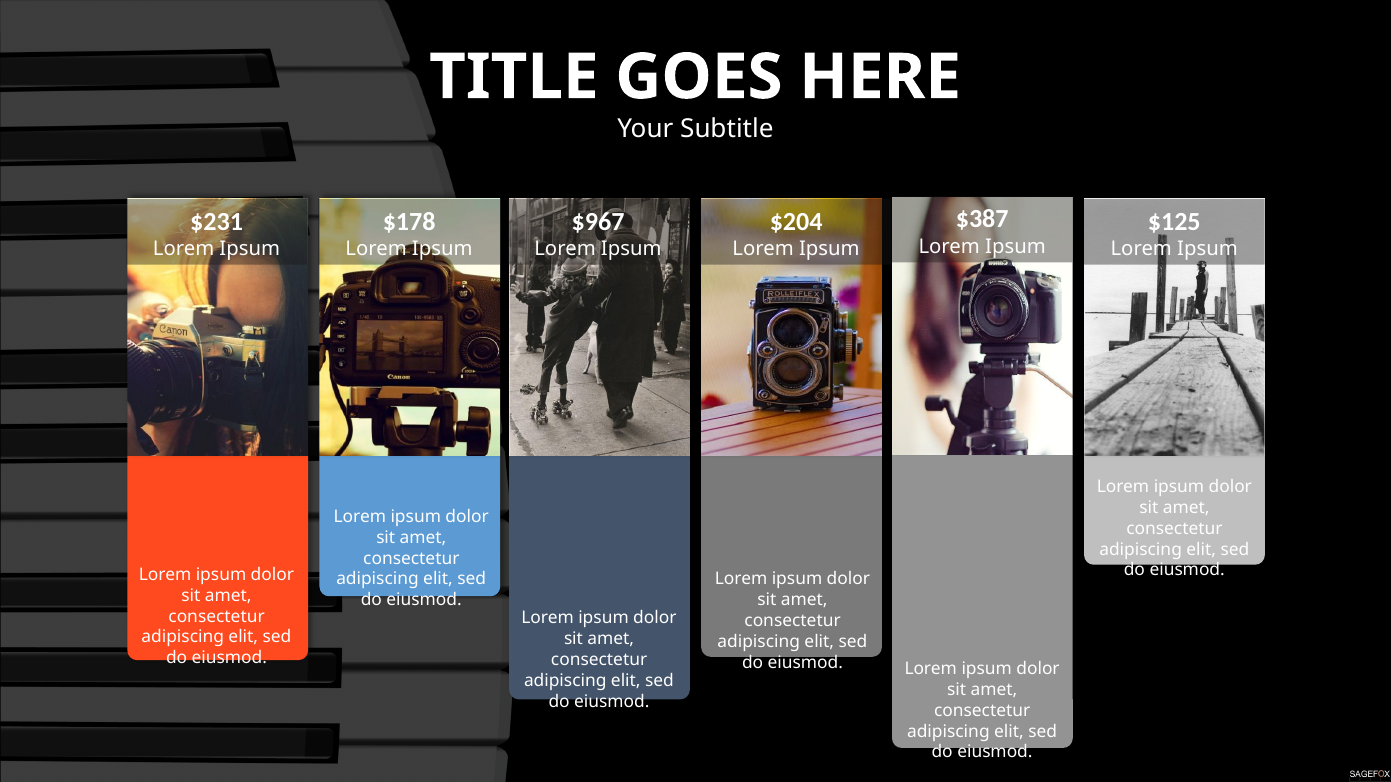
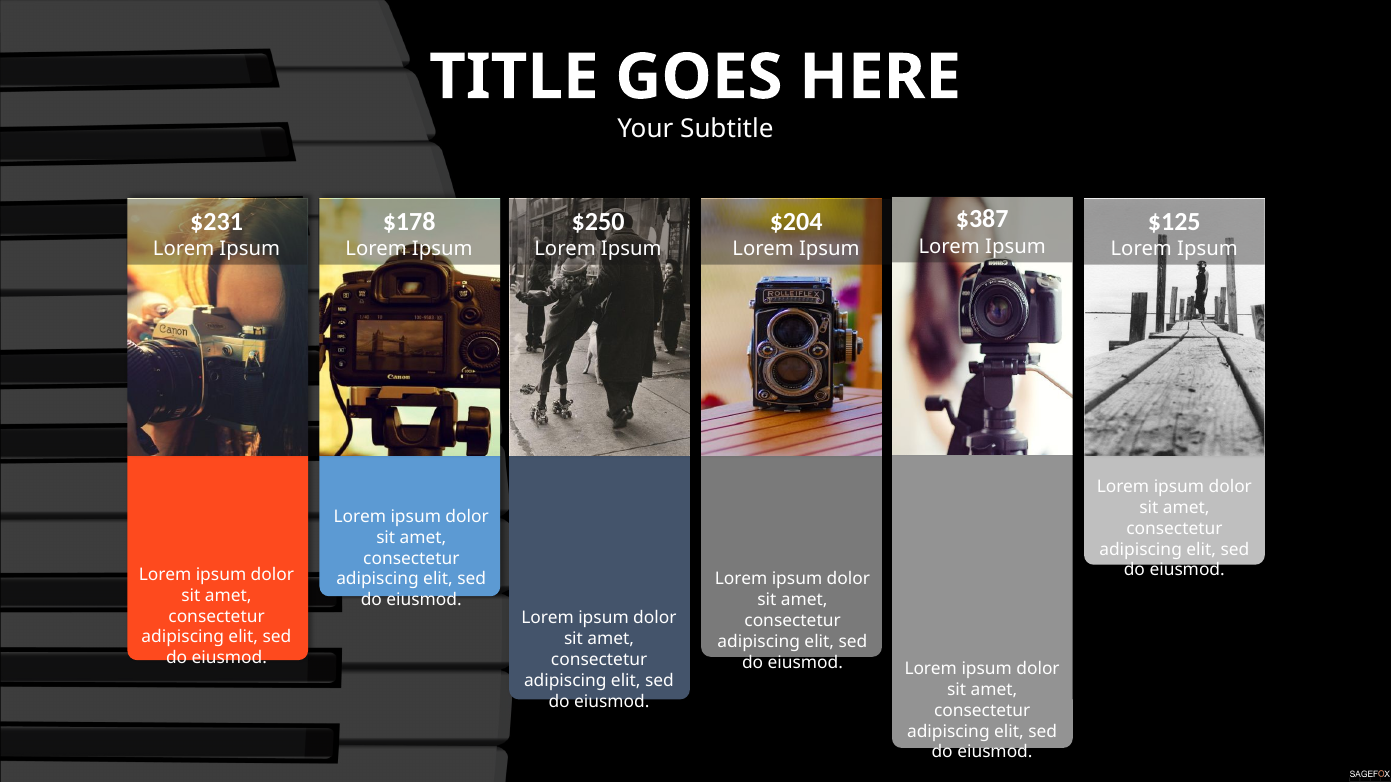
$967: $967 -> $250 (598, 222)
